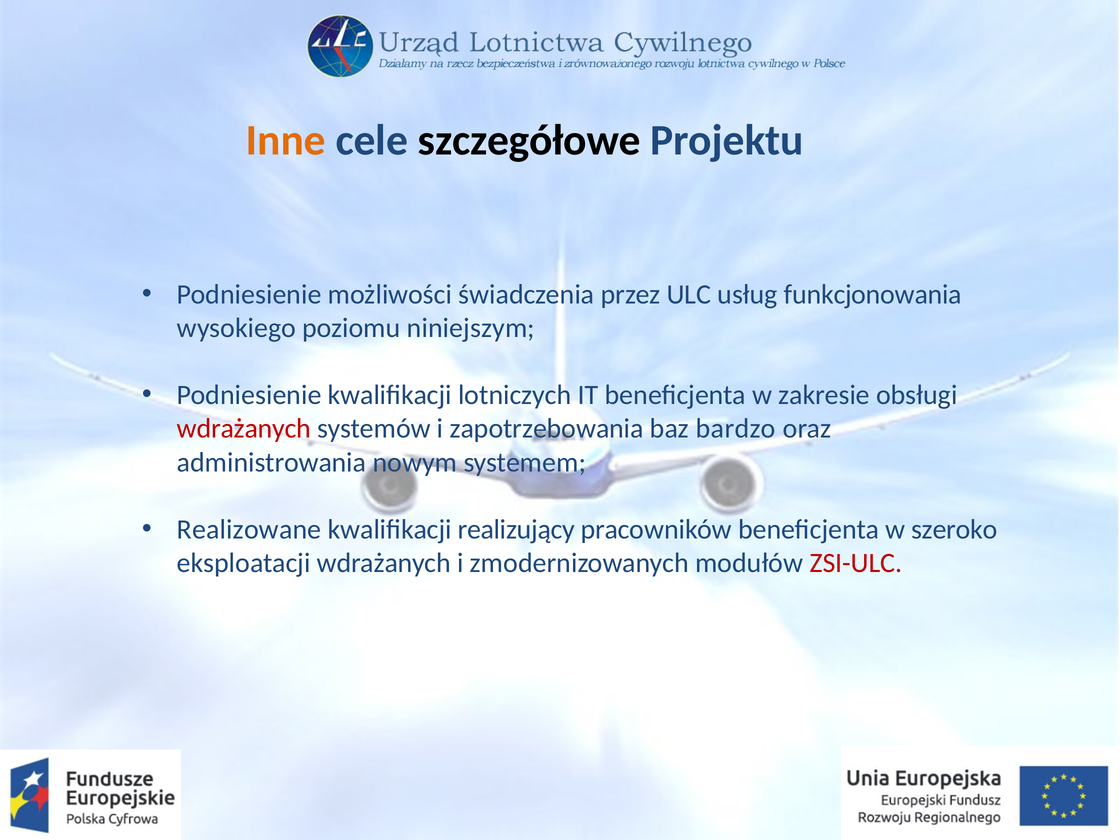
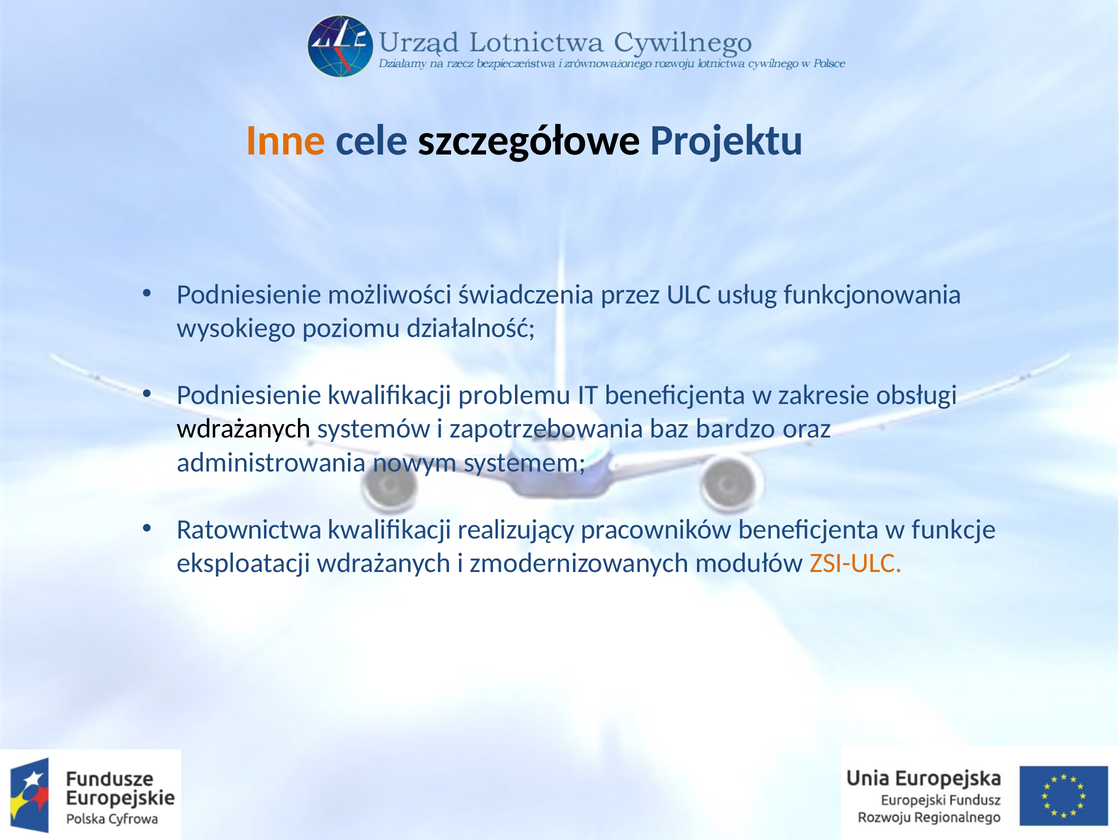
niniejszym: niniejszym -> działalność (471, 328)
lotniczych: lotniczych -> problemu (515, 395)
wdrażanych colour: red -> black (244, 429)
Realizowane: Realizowane -> Ratownictwa (249, 530)
szeroko: szeroko -> funkcje (954, 530)
ZSI-ULC colour: red -> orange (856, 563)
